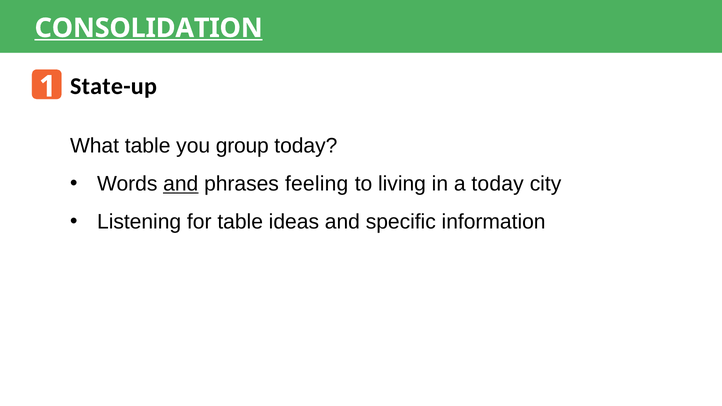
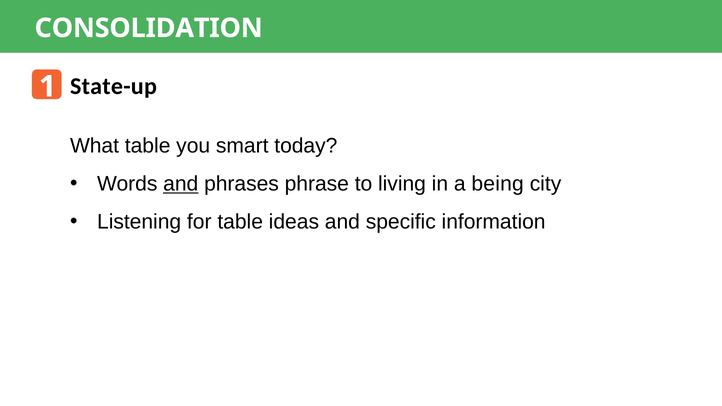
CONSOLIDATION underline: present -> none (149, 28)
group: group -> smart (242, 146)
feeling: feeling -> phrase (317, 184)
a today: today -> being (498, 184)
